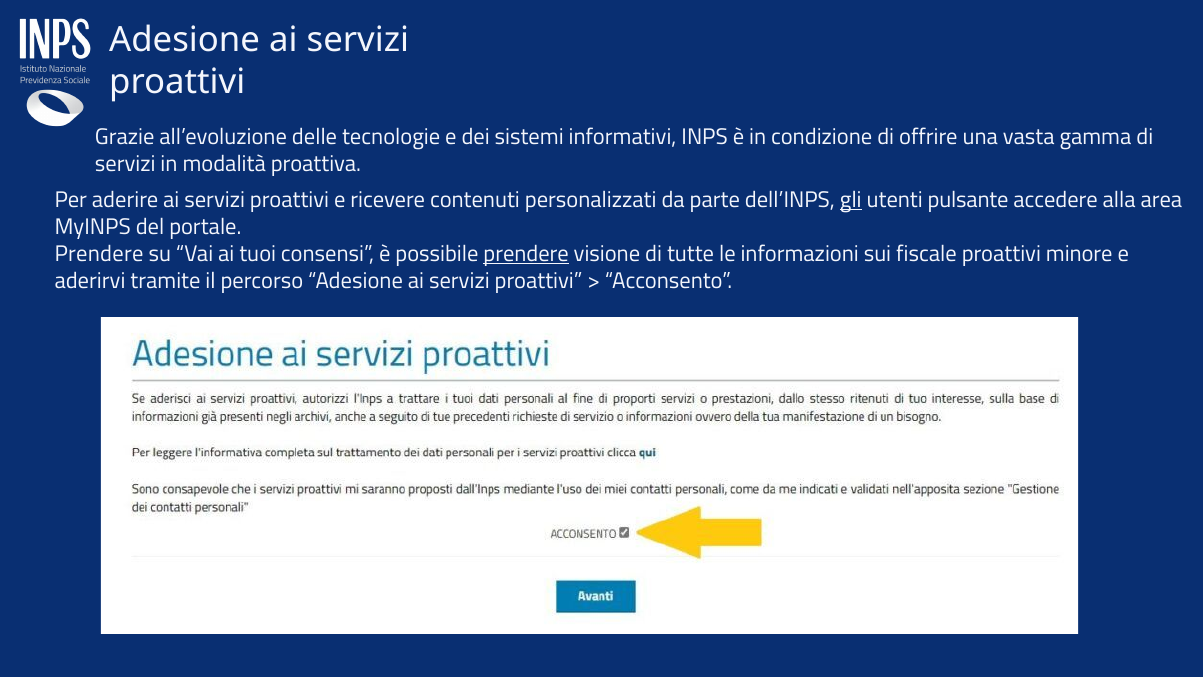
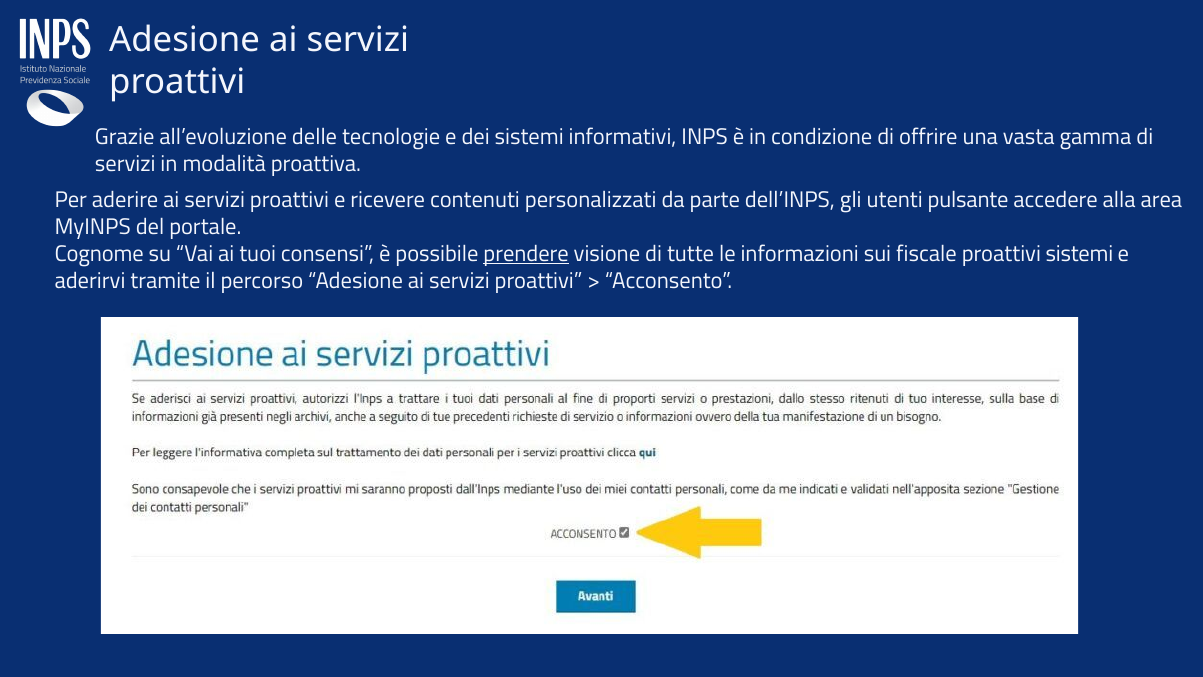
gli underline: present -> none (851, 200)
Prendere: Prendere -> Cognome (99, 254)
proattivi minore: minore -> sistemi (1079, 254)
